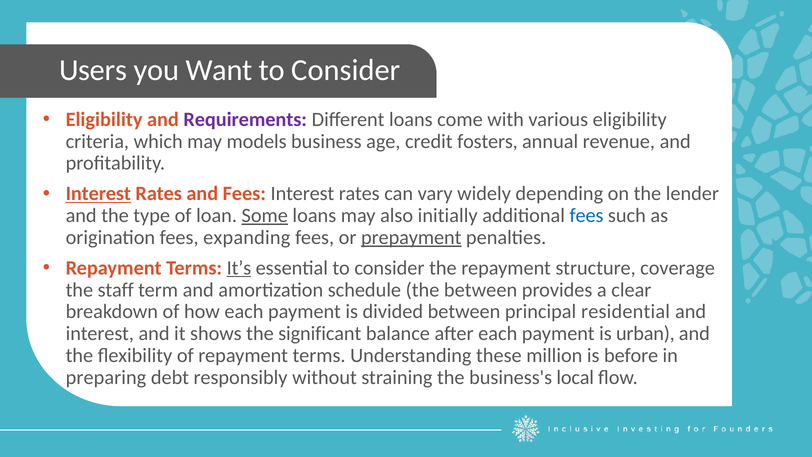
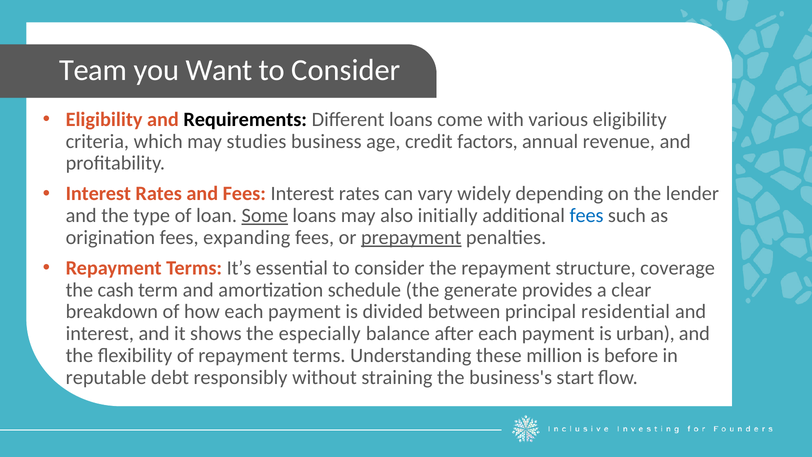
Users: Users -> Team (93, 70)
Requirements colour: purple -> black (245, 119)
models: models -> studies (256, 141)
fosters: fosters -> factors (487, 141)
Interest underline: present -> none (98, 194)
It’s underline: present -> none (239, 268)
staff: staff -> cash (116, 290)
the between: between -> generate (481, 290)
significant: significant -> especially (320, 333)
preparing: preparing -> reputable (106, 377)
local: local -> start (575, 377)
